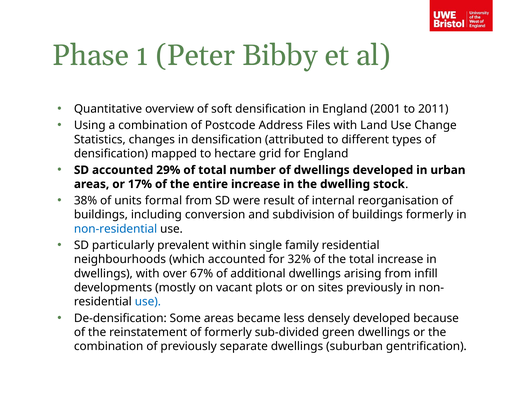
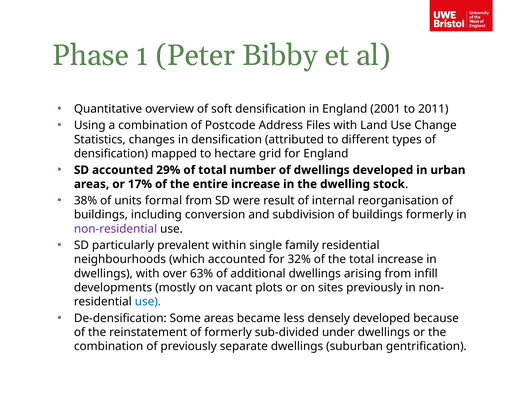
non-residential colour: blue -> purple (116, 229)
67%: 67% -> 63% (202, 274)
green: green -> under (338, 333)
